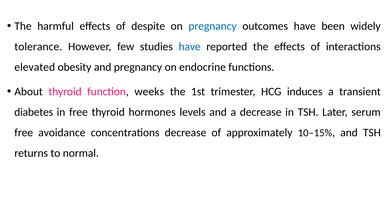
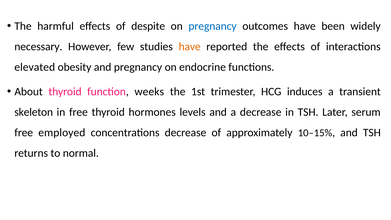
tolerance: tolerance -> necessary (38, 47)
have colour: blue -> orange (190, 47)
diabetes: diabetes -> skeleton (34, 112)
avoidance: avoidance -> employed (62, 133)
